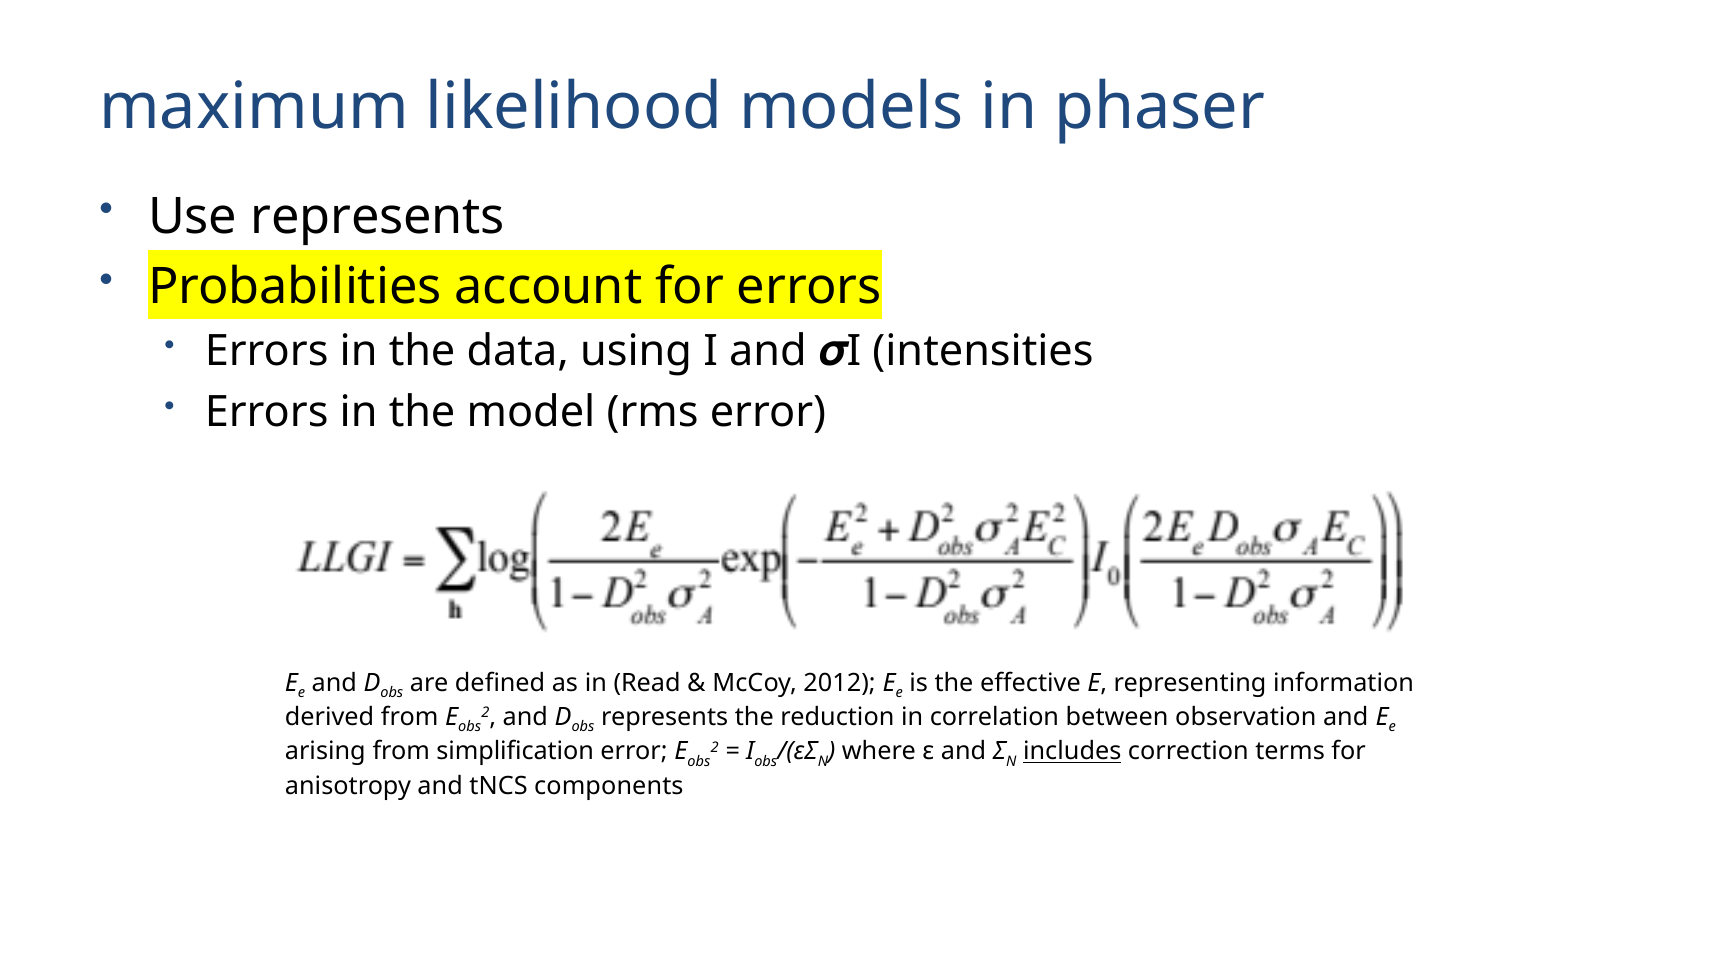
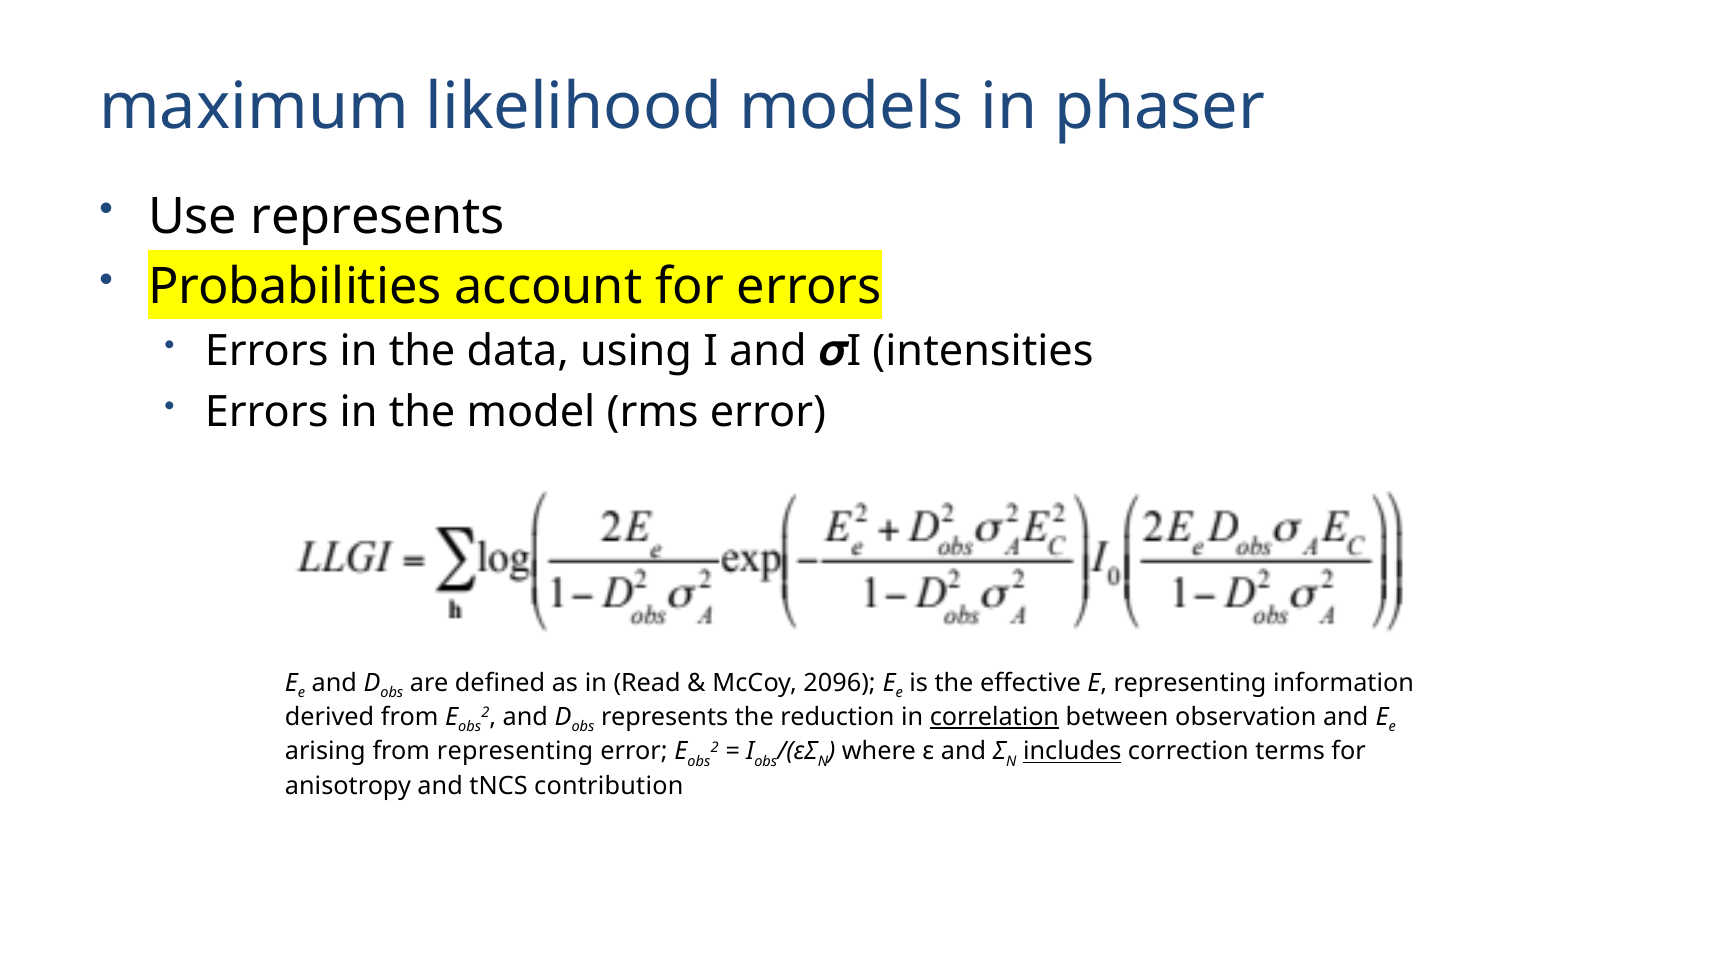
2012: 2012 -> 2096 (840, 683)
correlation underline: none -> present (994, 717)
from simplification: simplification -> representing (515, 752)
components: components -> contribution (609, 786)
